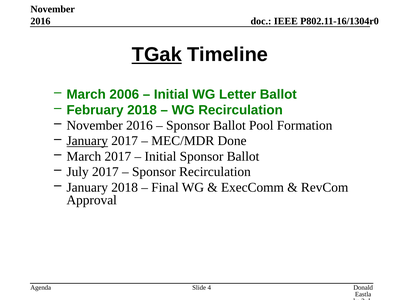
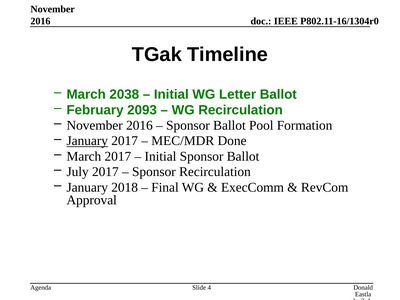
TGak underline: present -> none (157, 55)
2006: 2006 -> 2038 (124, 95)
February 2018: 2018 -> 2093 (142, 110)
